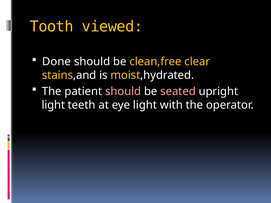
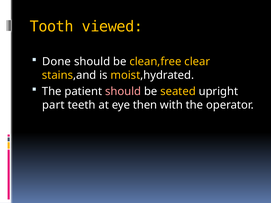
seated colour: pink -> yellow (178, 91)
light: light -> part (53, 105)
eye light: light -> then (145, 105)
